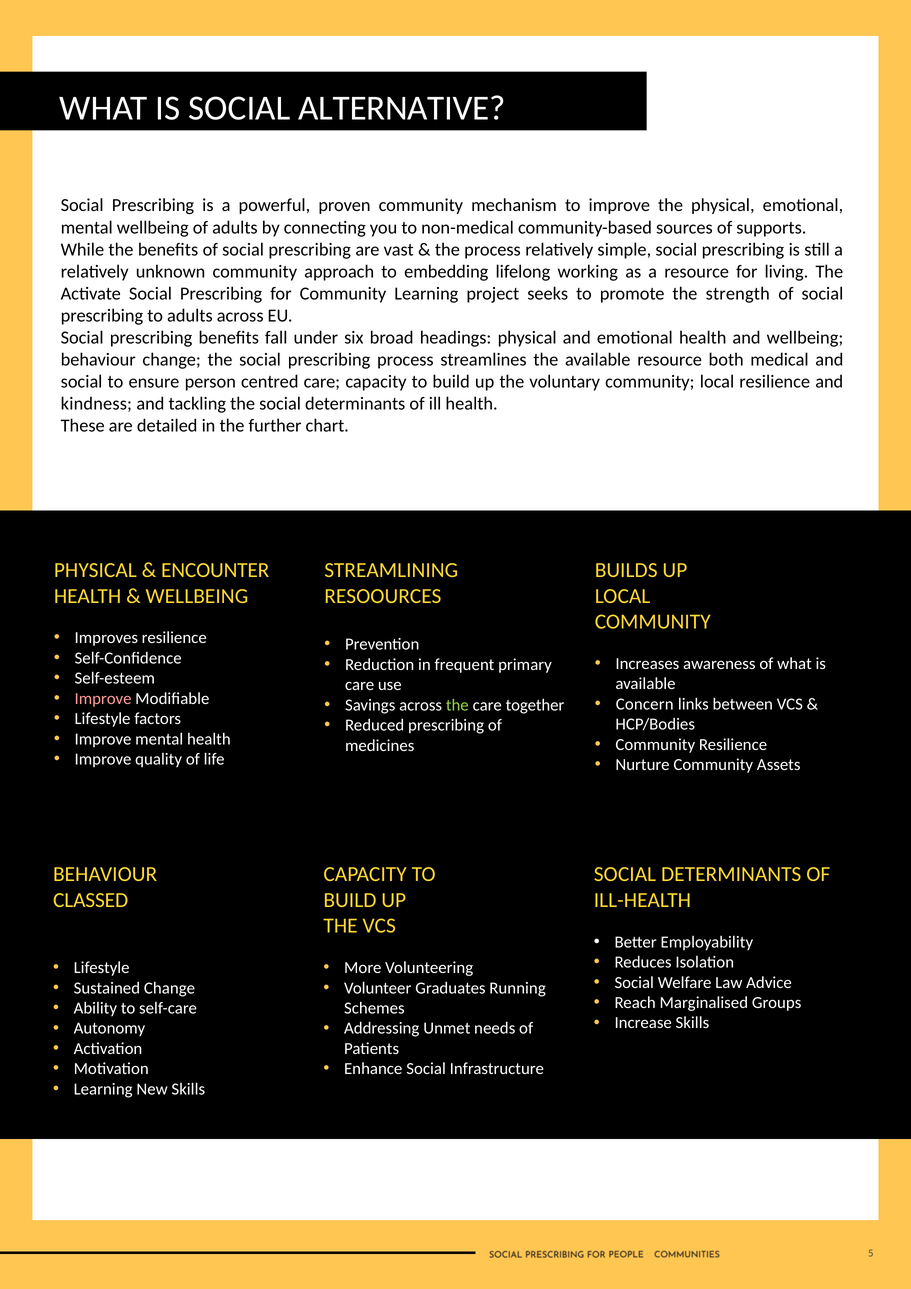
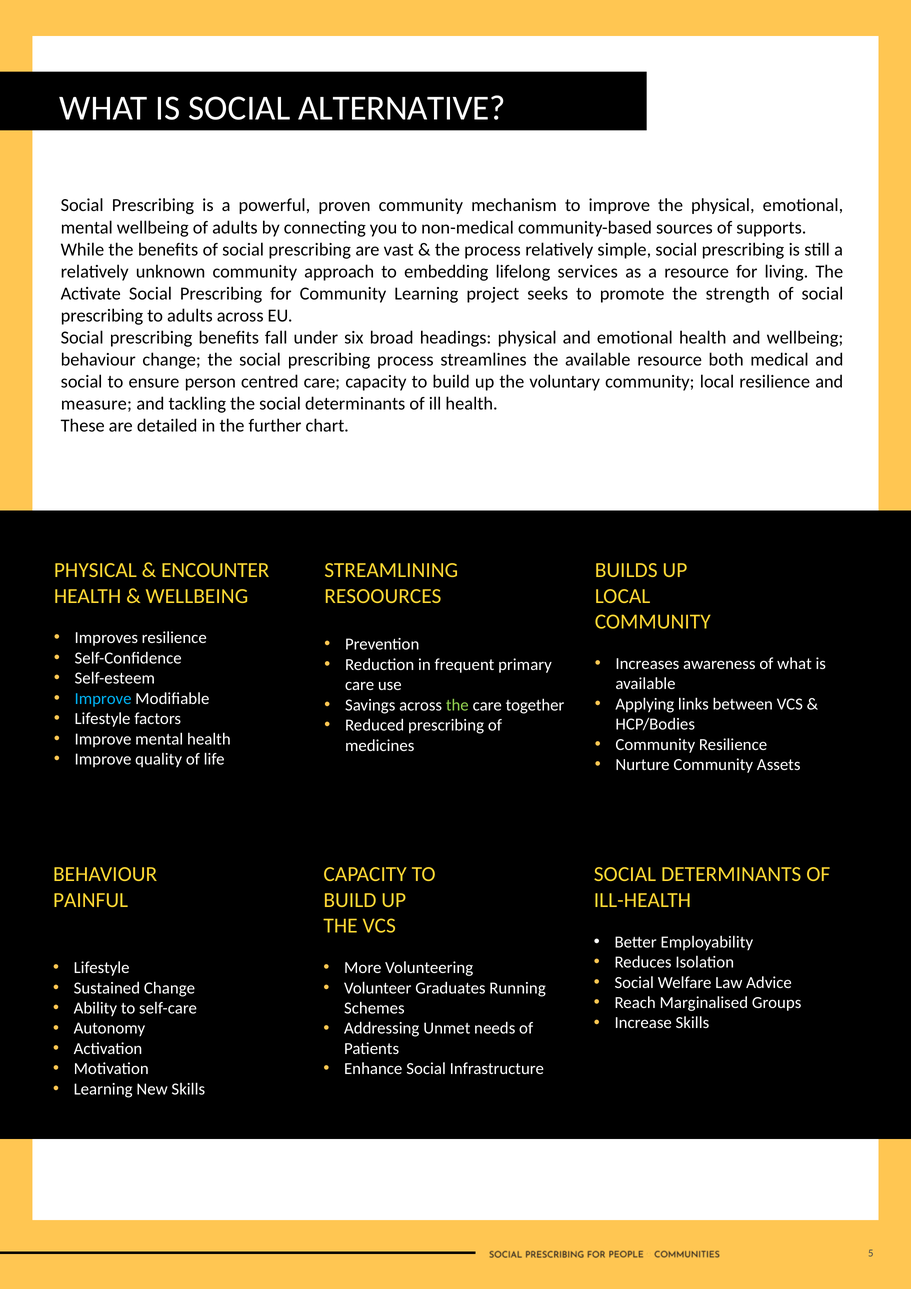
working: working -> services (588, 271)
kindness: kindness -> measure (96, 404)
Improve colour: pink -> light blue (103, 698)
Concern: Concern -> Applying (645, 704)
CLASSED: CLASSED -> PAINFUL (91, 900)
